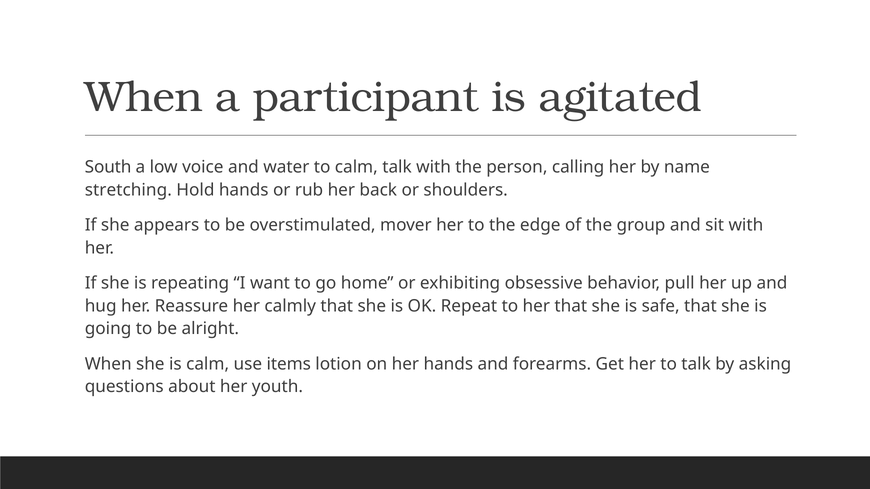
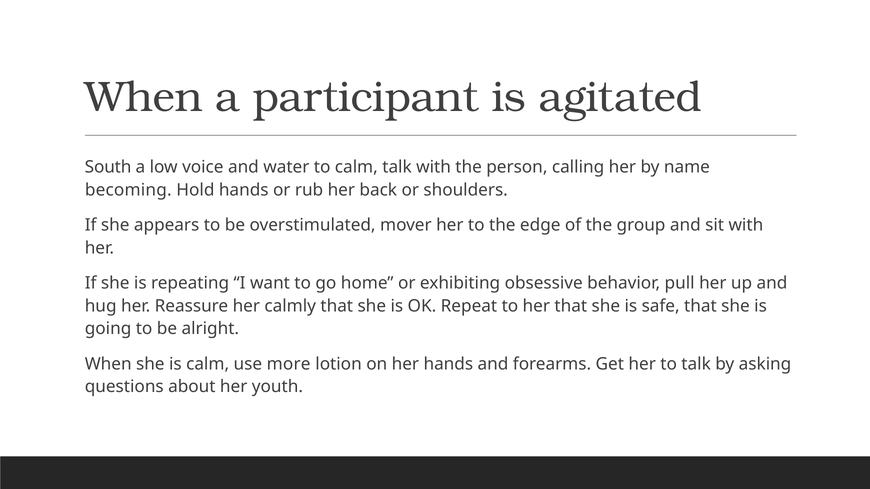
stretching: stretching -> becoming (128, 190)
items: items -> more (289, 364)
